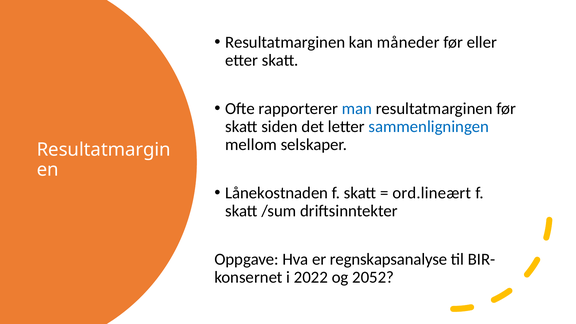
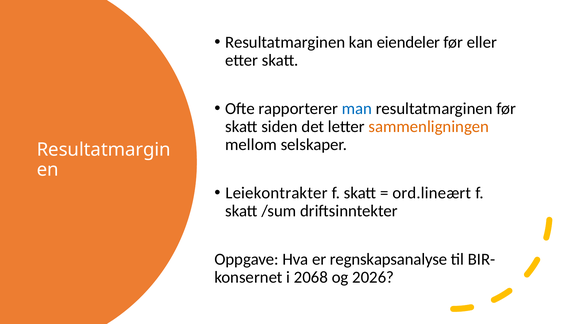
måneder: måneder -> eiendeler (408, 42)
sammenligningen colour: blue -> orange (429, 127)
Lånekostnaden: Lånekostnaden -> Leiekontrakter (277, 193)
2022: 2022 -> 2068 (311, 277)
2052: 2052 -> 2026 (373, 277)
